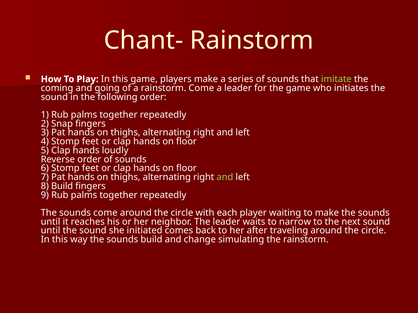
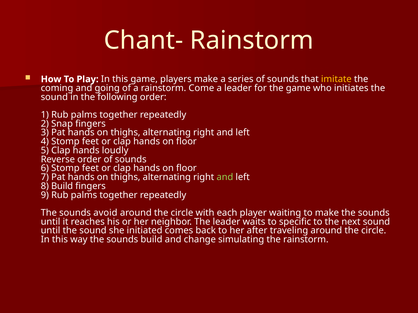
imitate colour: light green -> yellow (336, 79)
sounds come: come -> avoid (105, 213)
narrow: narrow -> specific (295, 222)
